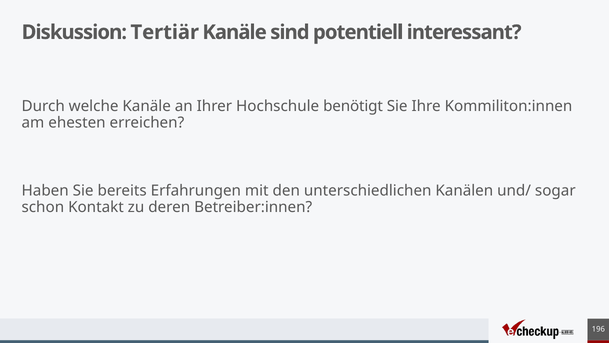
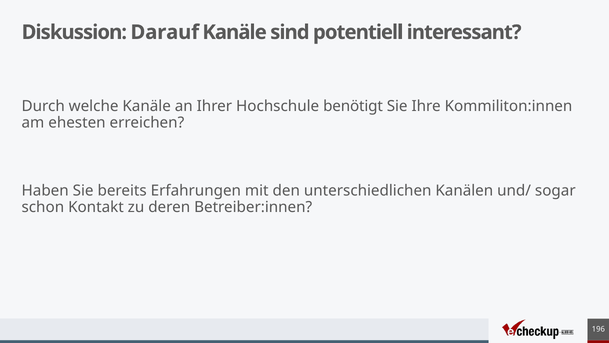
Tertiär: Tertiär -> Darauf (165, 32)
